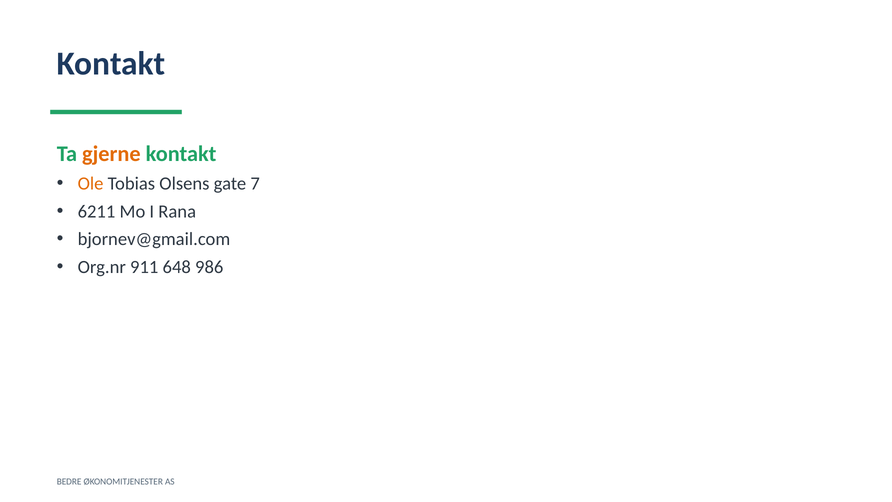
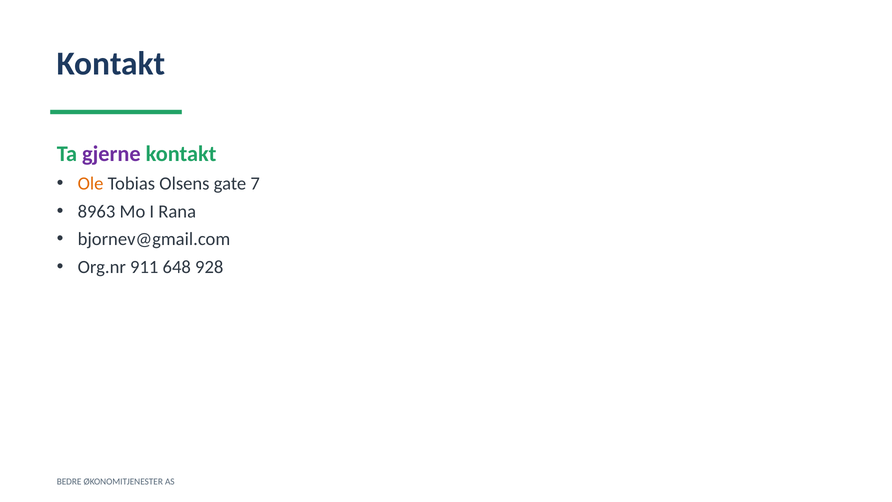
gjerne colour: orange -> purple (111, 154)
6211: 6211 -> 8963 (96, 211)
986: 986 -> 928 (209, 267)
